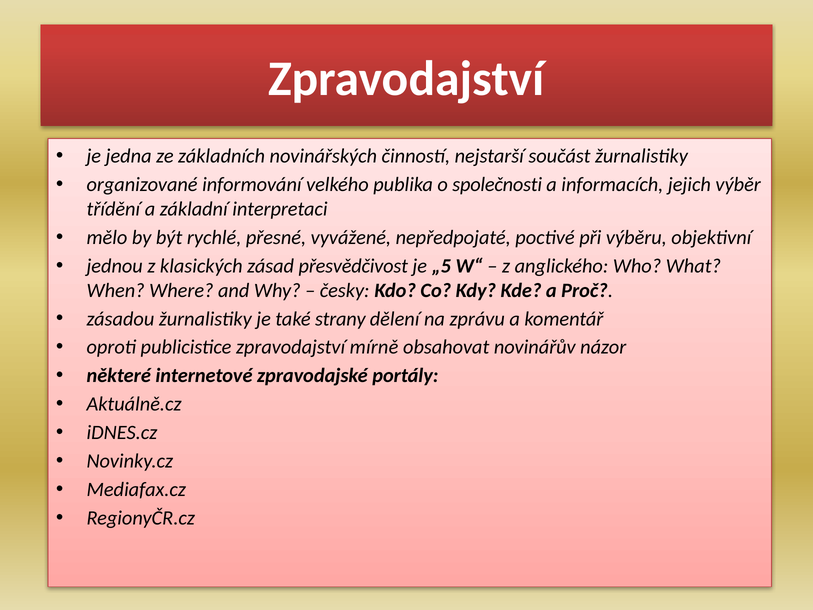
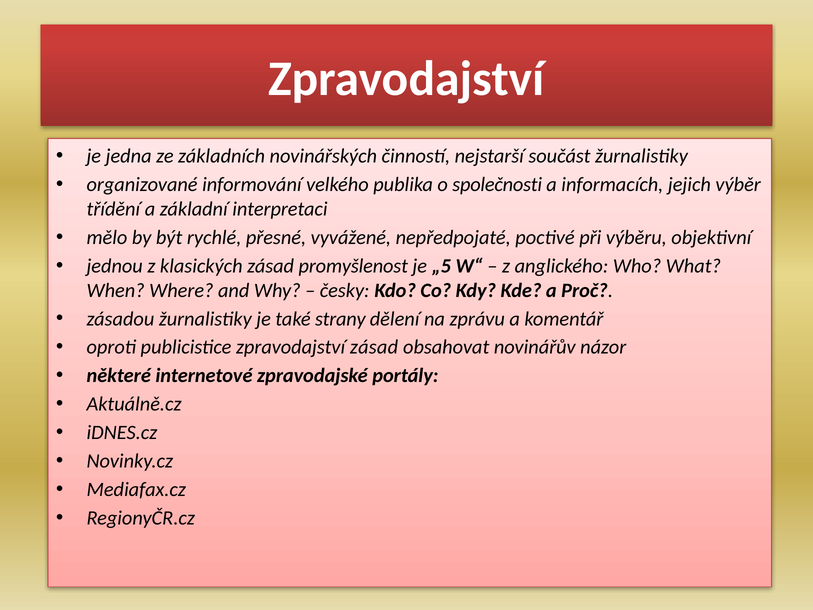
přesvědčivost: přesvědčivost -> promyšlenost (353, 266)
zpravodajství mírně: mírně -> zásad (374, 347)
